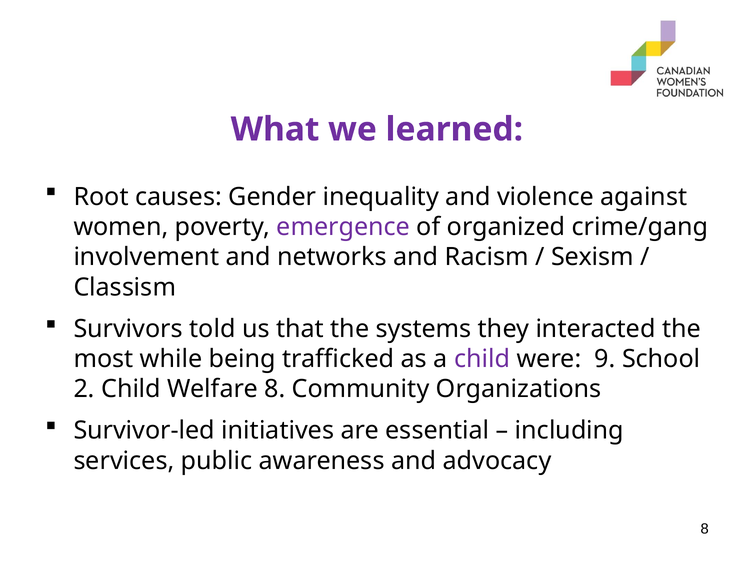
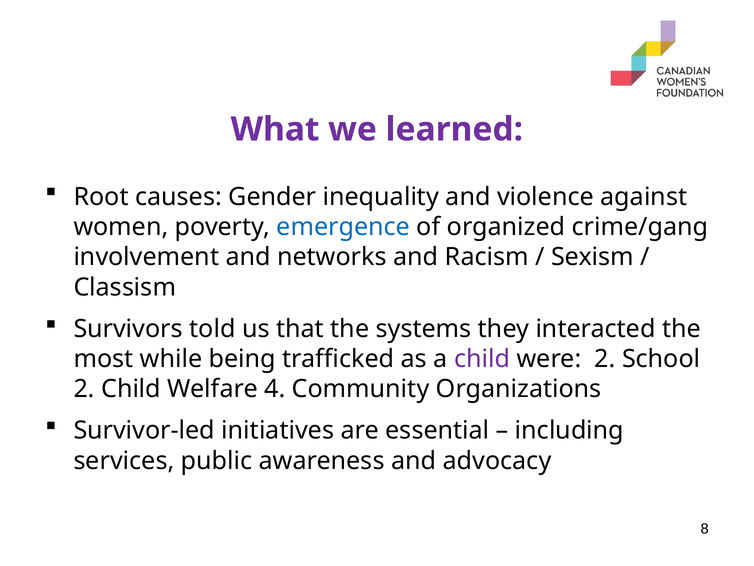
emergence colour: purple -> blue (343, 227)
were 9: 9 -> 2 (605, 359)
Welfare 8: 8 -> 4 (275, 389)
